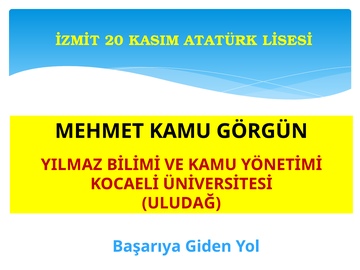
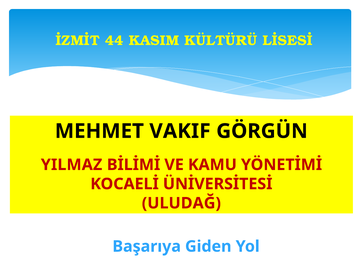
20: 20 -> 44 (114, 40)
ATATÜRK: ATATÜRK -> KÜLTÜRÜ (221, 40)
MEHMET KAMU: KAMU -> VAKIF (180, 131)
